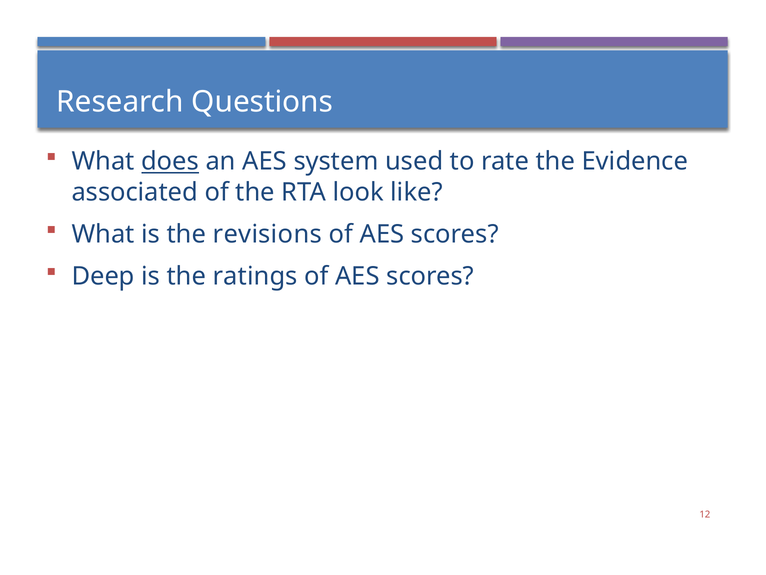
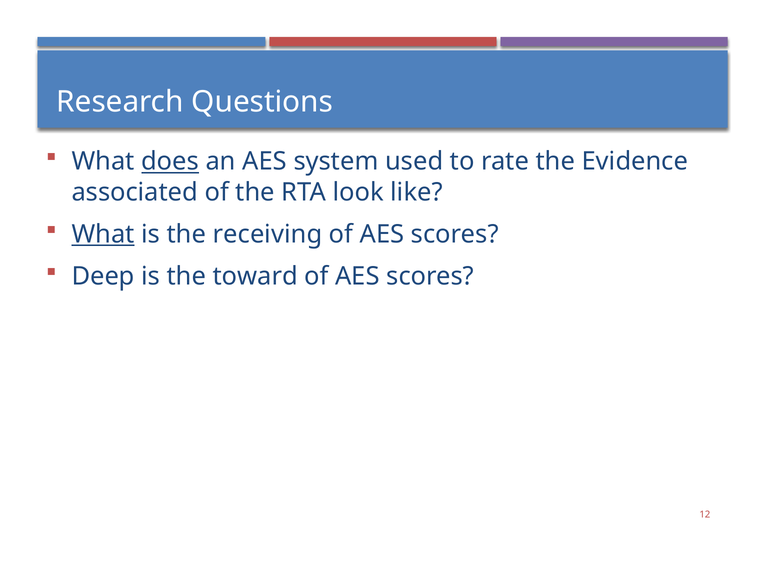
What underline: none -> present (103, 234)
revisions: revisions -> receiving (267, 234)
ratings: ratings -> toward (255, 276)
